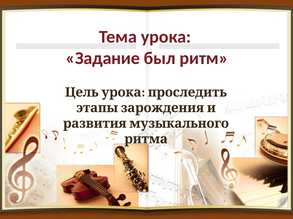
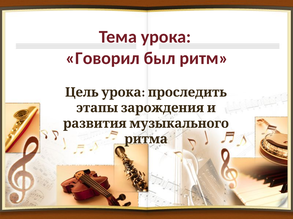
Задание: Задание -> Говорил (103, 58)
